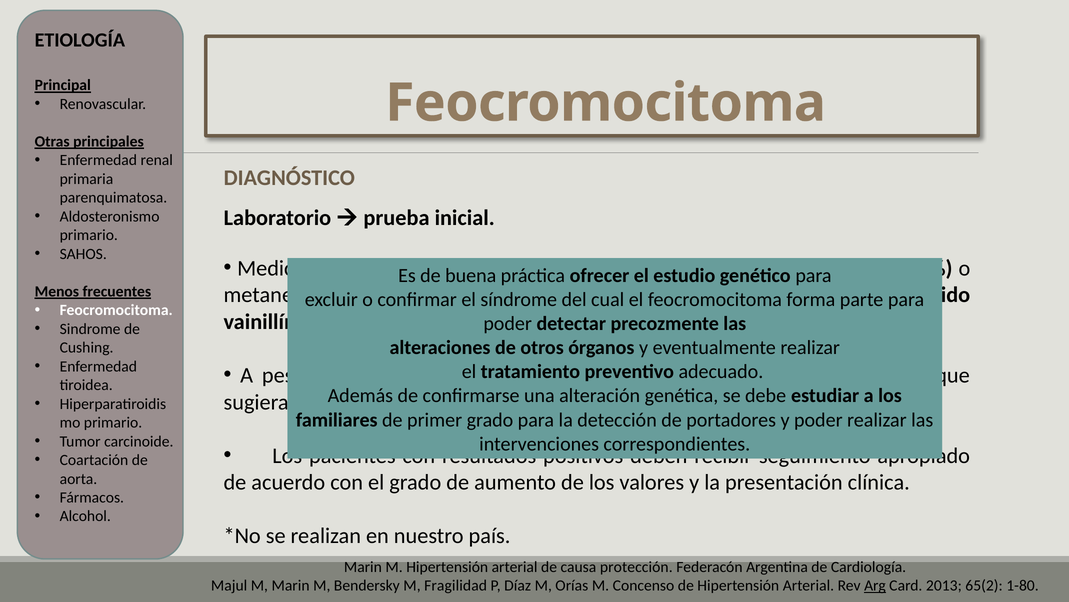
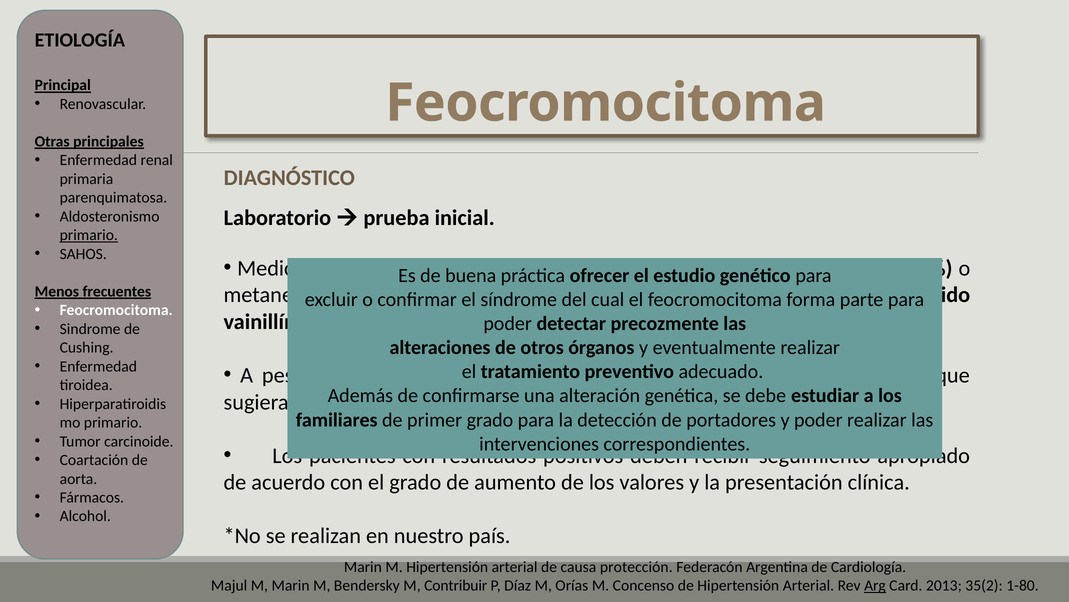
primario underline: none -> present (89, 235)
Fragilidad: Fragilidad -> Contribuir (456, 585)
65(2: 65(2 -> 35(2 (984, 585)
